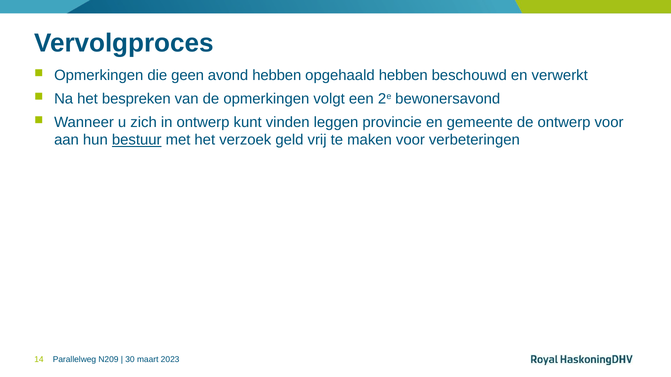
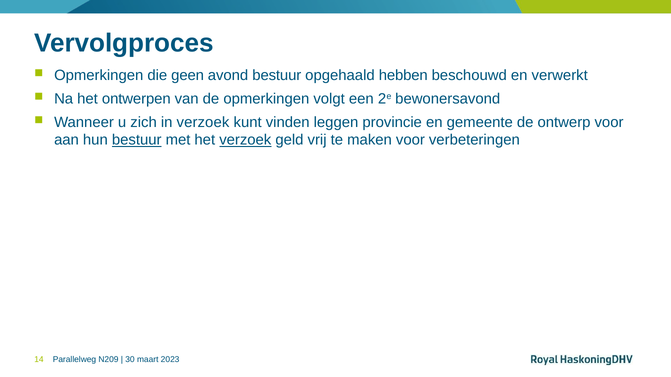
avond hebben: hebben -> bestuur (277, 75)
bespreken: bespreken -> ontwerpen (136, 99)
in ontwerp: ontwerp -> verzoek (203, 122)
verzoek underline: none -> present (245, 140)
